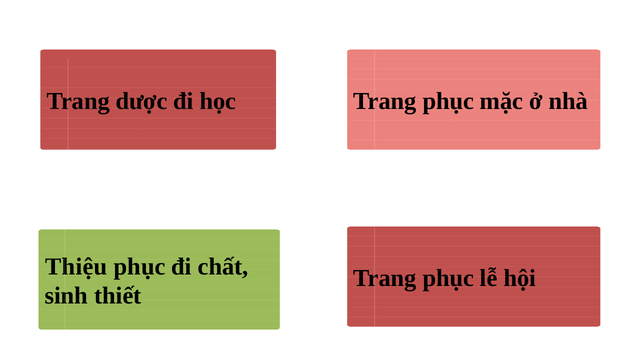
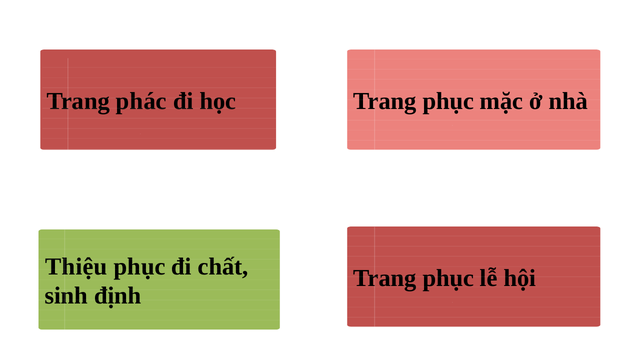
dược: dược -> phác (141, 101)
thiết: thiết -> định (118, 296)
